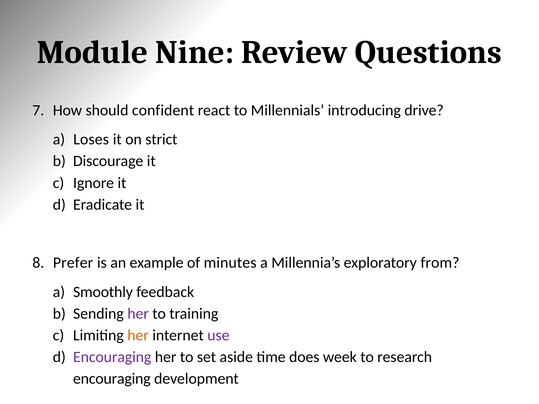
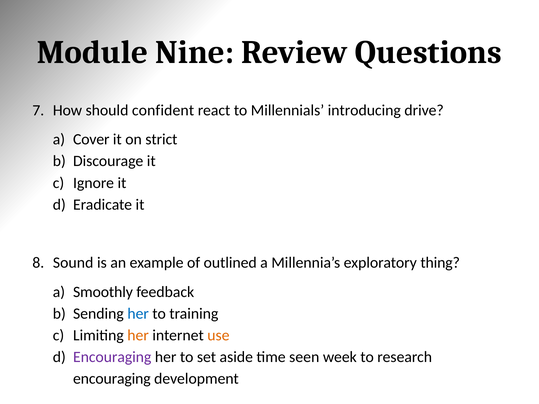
Loses: Loses -> Cover (91, 140)
Prefer: Prefer -> Sound (73, 263)
minutes: minutes -> outlined (230, 263)
from: from -> thing (440, 263)
her colour: purple -> blue (138, 314)
use colour: purple -> orange (218, 336)
does: does -> seen (304, 357)
